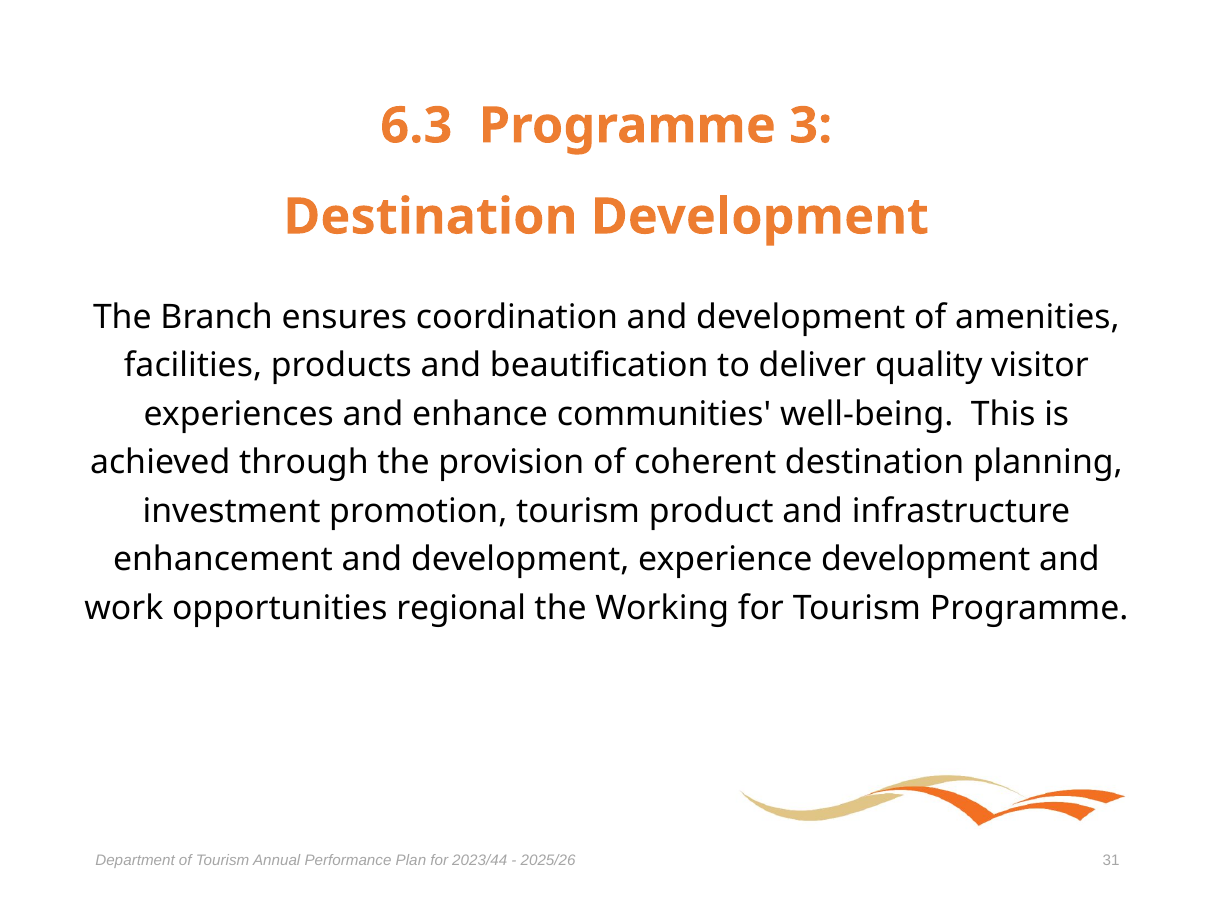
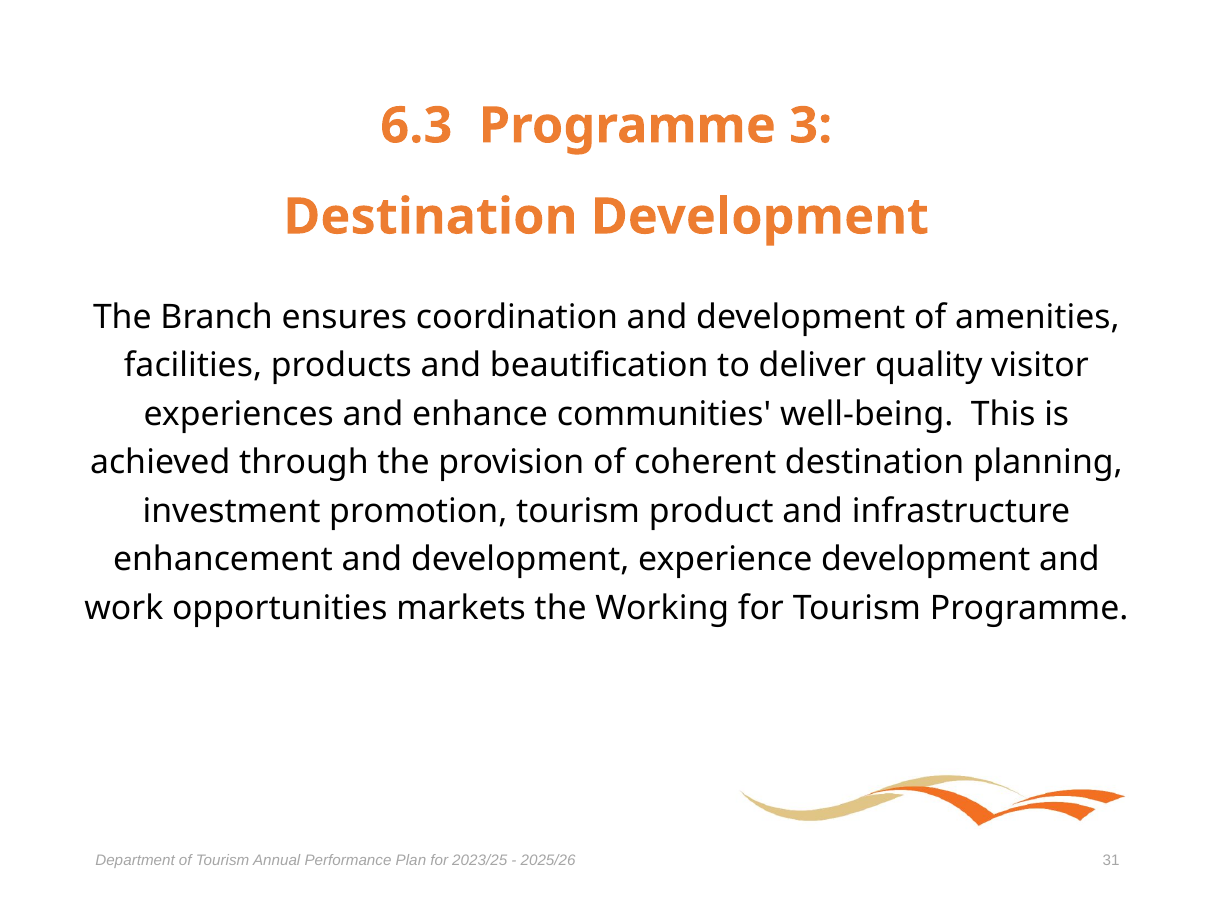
regional: regional -> markets (461, 609)
2023/44: 2023/44 -> 2023/25 (480, 861)
